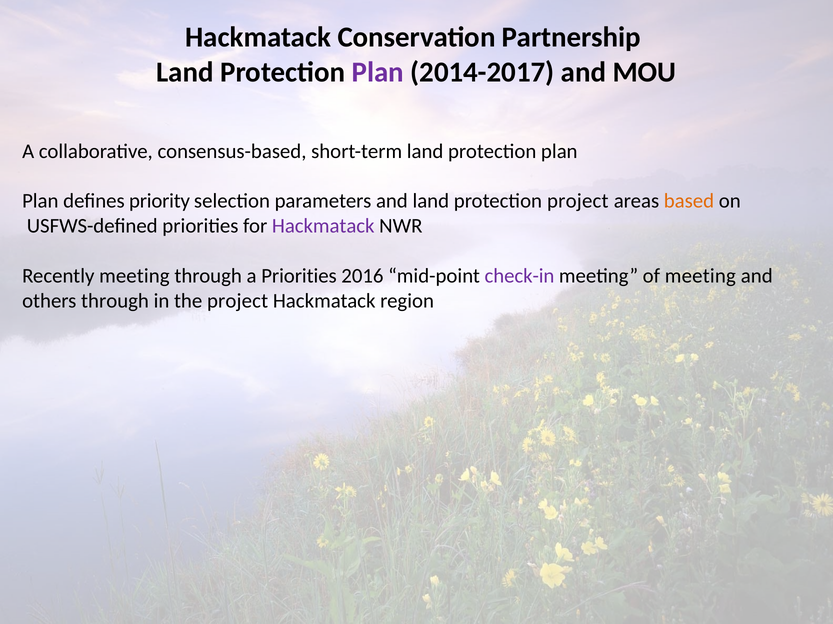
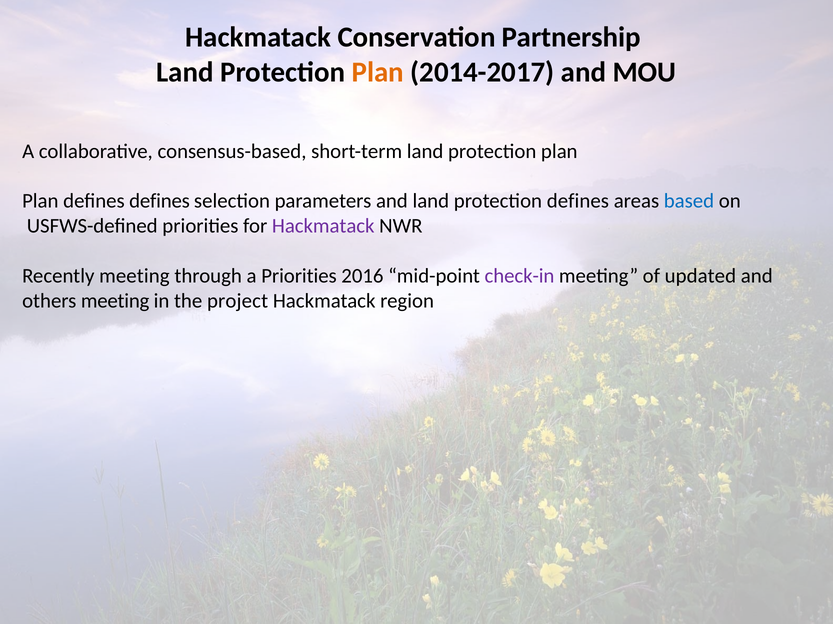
Plan colour: purple -> orange (378, 72)
defines priority: priority -> defines (160, 201)
protection project: project -> defines (578, 201)
based colour: orange -> blue (689, 201)
of meeting: meeting -> updated (700, 276)
others through: through -> meeting (115, 301)
